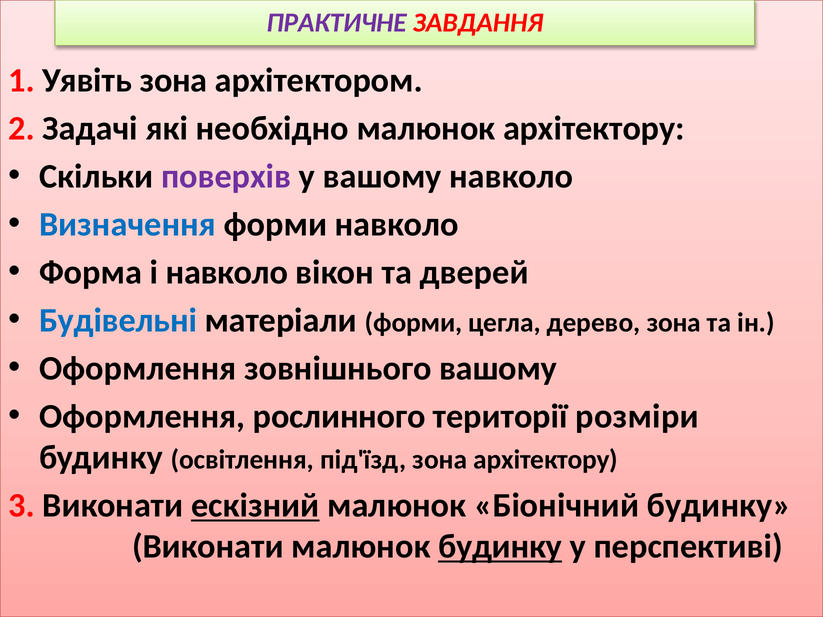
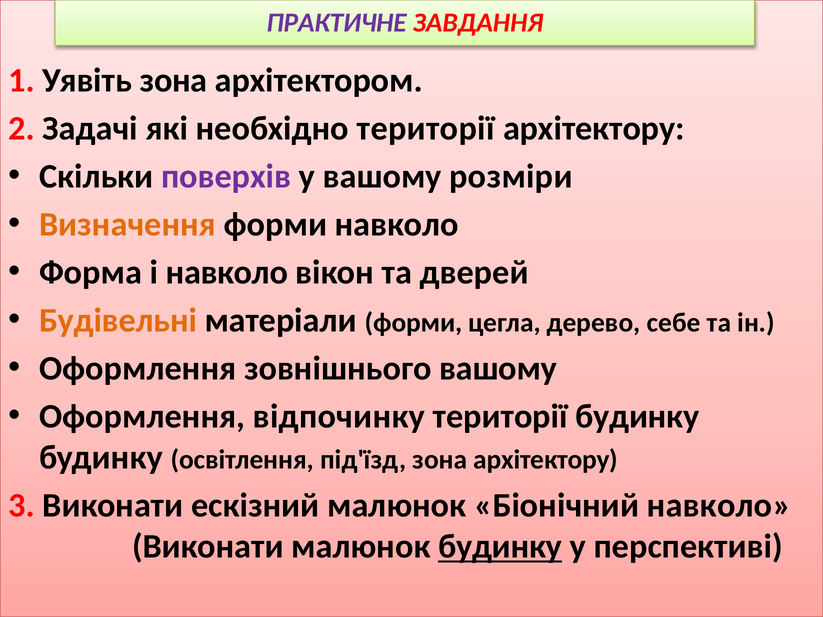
необхідно малюнок: малюнок -> території (426, 128)
вашому навколо: навколо -> розміри (511, 176)
Визначення colour: blue -> orange (128, 225)
Будівельні colour: blue -> orange (118, 321)
дерево зона: зона -> себе (674, 323)
рослинного: рослинного -> відпочинку (339, 417)
території розміри: розміри -> будинку (637, 417)
ескізний underline: present -> none (255, 506)
Біонічний будинку: будинку -> навколо (719, 506)
